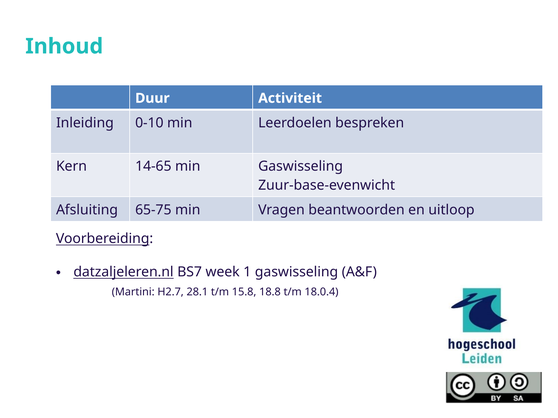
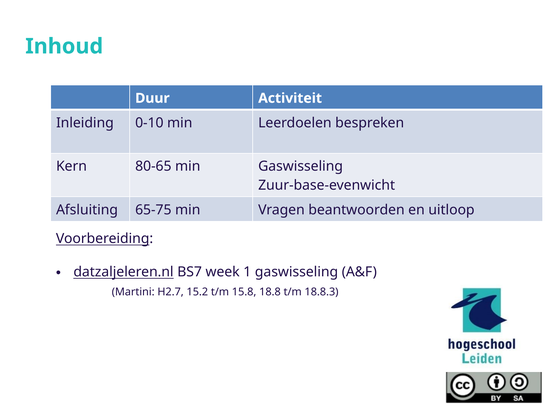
14-65: 14-65 -> 80-65 (153, 166)
28.1: 28.1 -> 15.2 (197, 292)
18.0.4: 18.0.4 -> 18.8.3 (322, 292)
